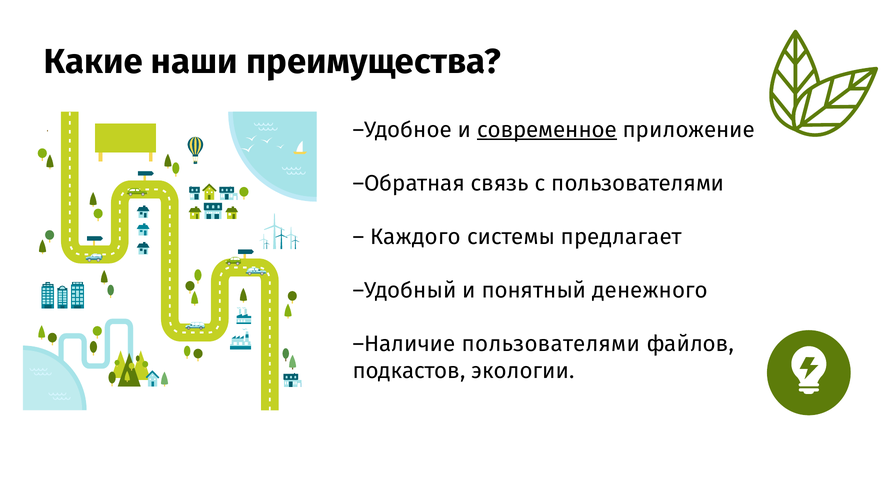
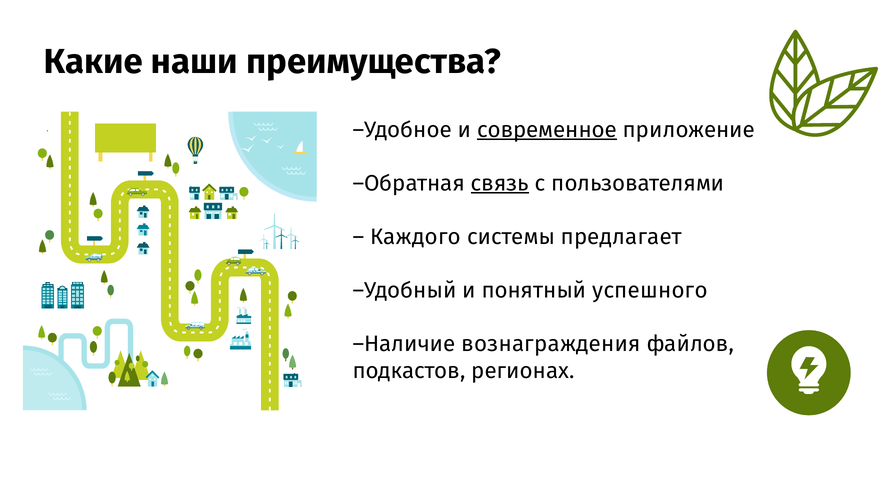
связь underline: none -> present (500, 183)
денежного: денежного -> успешного (650, 291)
Наличие пользователями: пользователями -> вознаграждения (551, 344)
экологии: экологии -> регионах (523, 371)
